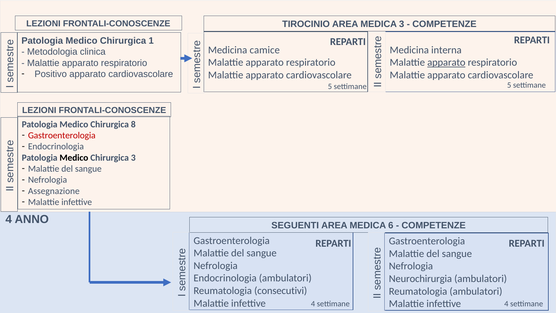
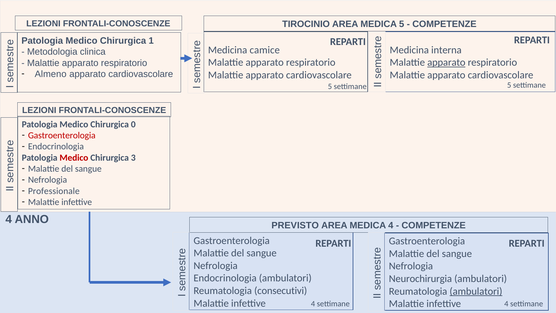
MEDICA 3: 3 -> 5 (402, 24)
Positivo: Positivo -> Almeno (51, 74)
8: 8 -> 0 (133, 124)
Medico colour: black -> red (74, 158)
Assegnazione: Assegnazione -> Professionale (54, 191)
SEGUENTI: SEGUENTI -> PREVISTO (295, 225)
MEDICA 6: 6 -> 4 (391, 225)
ambulatori underline: none -> present (476, 291)
